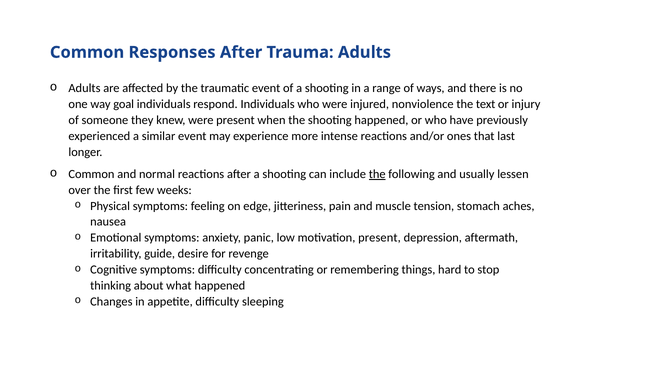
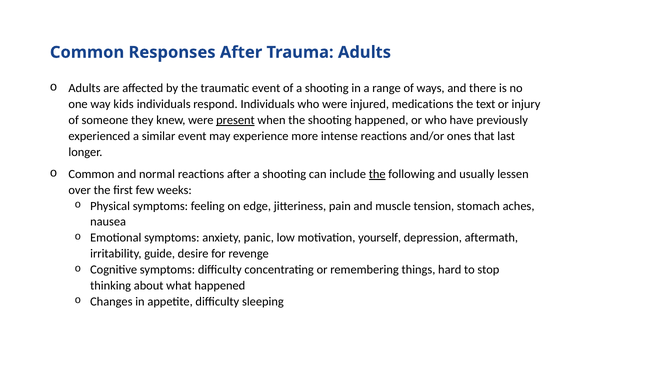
goal: goal -> kids (124, 104)
nonviolence: nonviolence -> medications (423, 104)
present underline: none -> present (235, 120)
motivation present: present -> yourself (380, 238)
